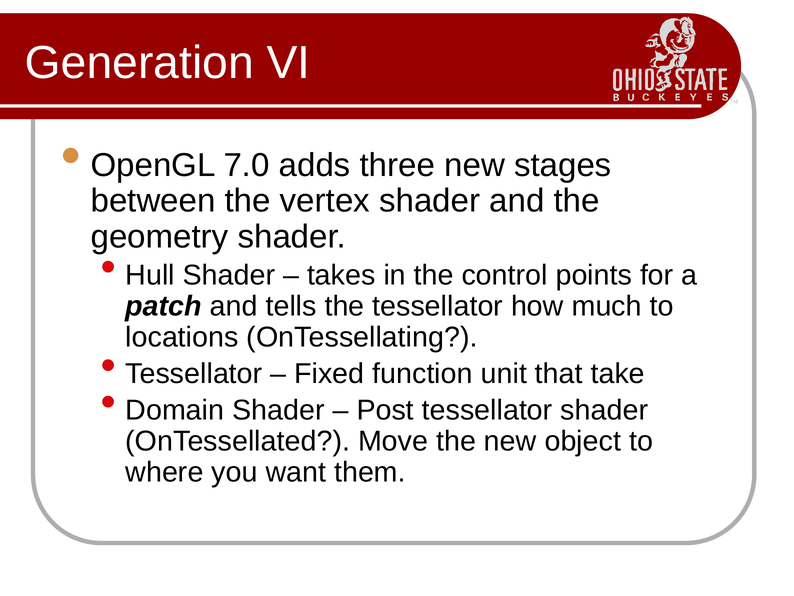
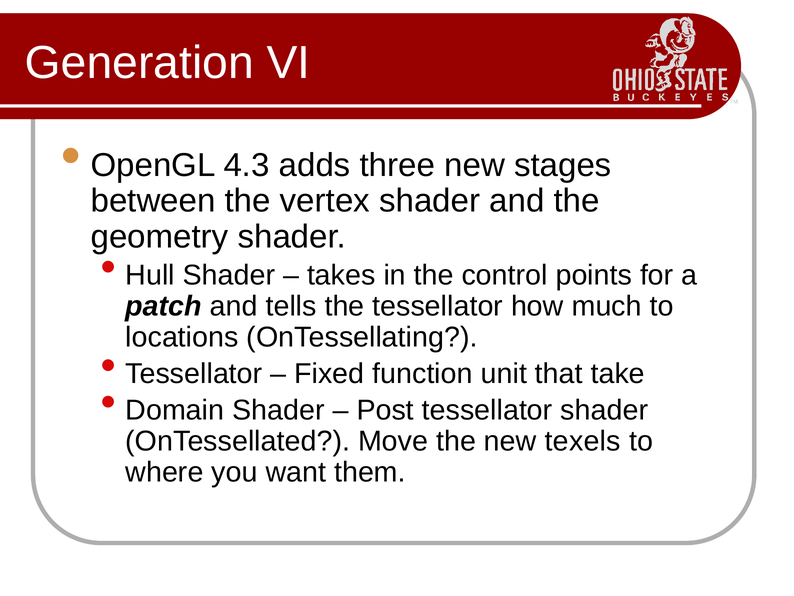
7.0: 7.0 -> 4.3 (247, 165)
object: object -> texels (583, 441)
